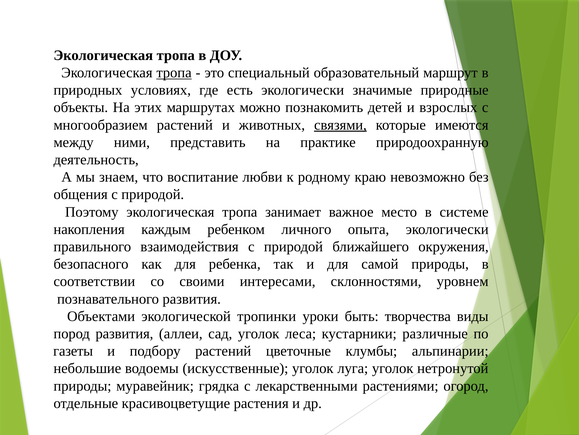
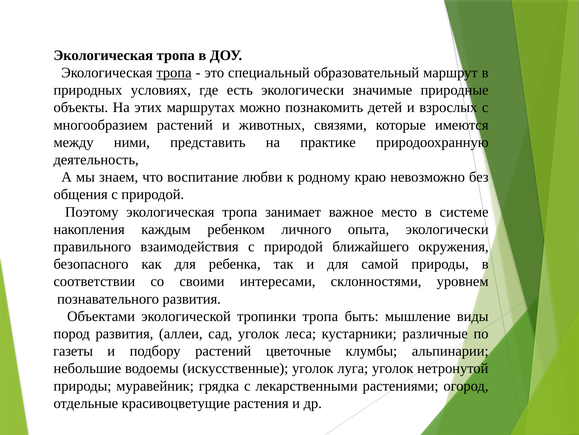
связями underline: present -> none (340, 125)
тропинки уроки: уроки -> тропа (320, 316)
творчества: творчества -> мышление (418, 316)
